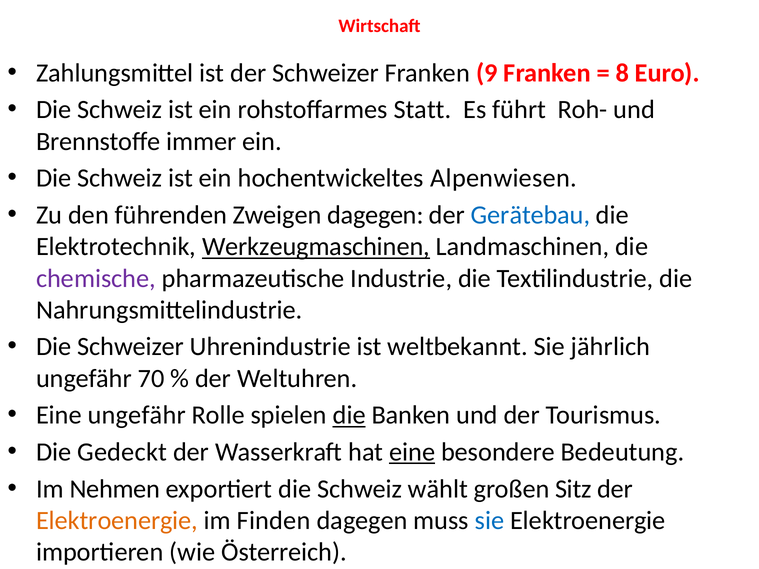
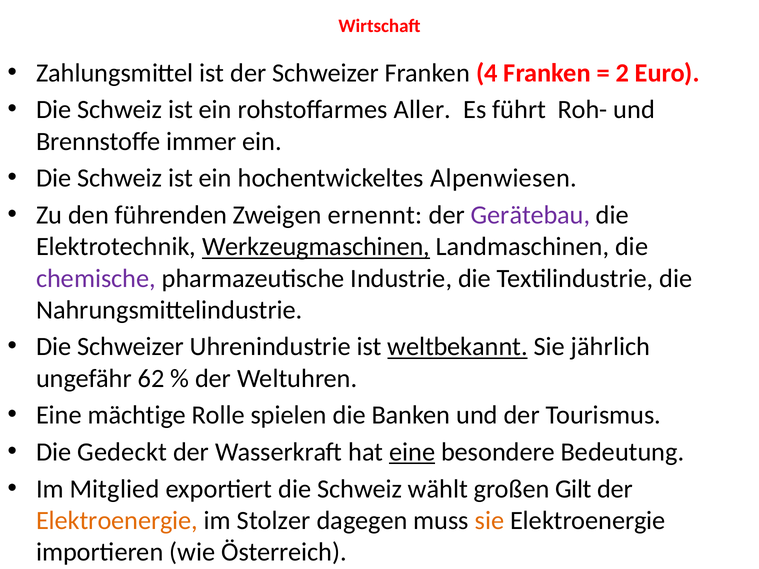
9: 9 -> 4 (487, 73)
8: 8 -> 2 (622, 73)
Statt: Statt -> Aller (422, 110)
Zweigen dagegen: dagegen -> ernennt (375, 215)
Gerätebau colour: blue -> purple (531, 215)
weltbekannt underline: none -> present (458, 347)
70: 70 -> 62 (151, 379)
Eine ungefähr: ungefähr -> mächtige (137, 415)
die underline: present -> none (349, 415)
Nehmen: Nehmen -> Mitglied (115, 489)
Sitz: Sitz -> Gilt (573, 489)
Finden: Finden -> Stolzer (274, 521)
sie colour: blue -> orange (489, 521)
